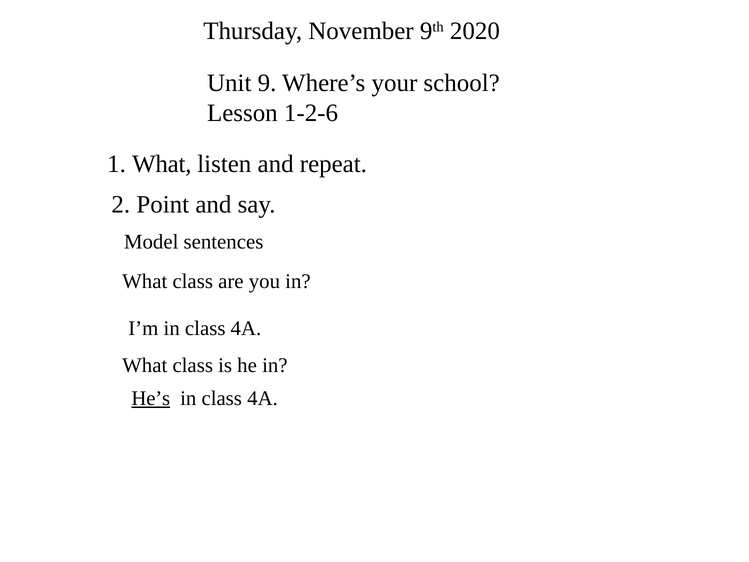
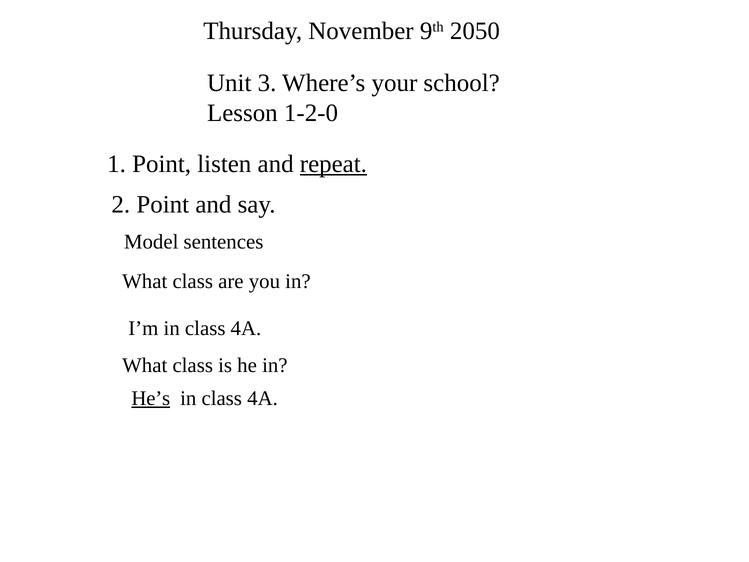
2020: 2020 -> 2050 (475, 31)
9: 9 -> 3 (267, 83)
1-2-6: 1-2-6 -> 1-2-0 (311, 113)
1 What: What -> Point (162, 164)
repeat underline: none -> present (333, 164)
